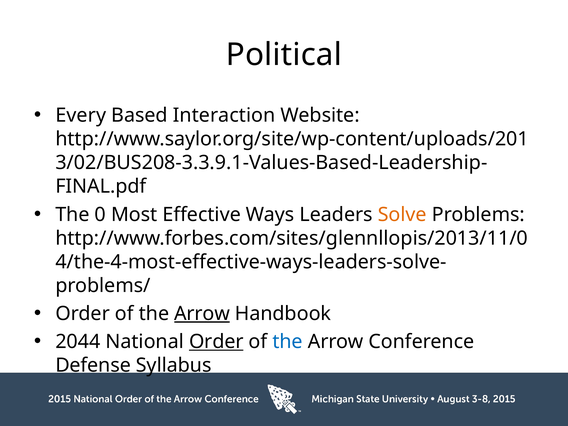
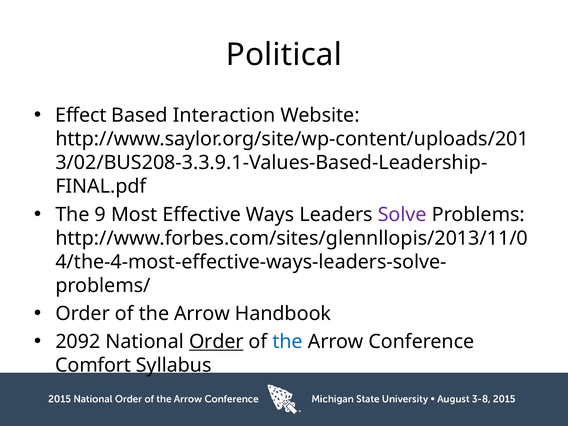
Every: Every -> Effect (81, 115)
0: 0 -> 9 (100, 215)
Solve colour: orange -> purple (402, 215)
Arrow underline: present -> none (202, 314)
2044: 2044 -> 2092 (78, 342)
Defense: Defense -> Comfort (93, 365)
